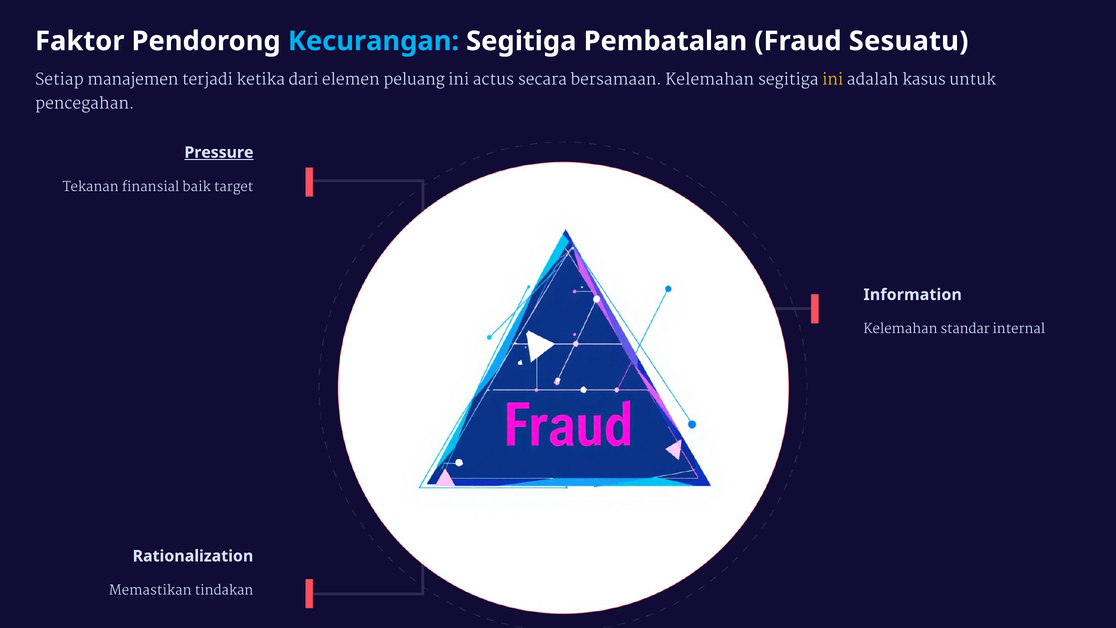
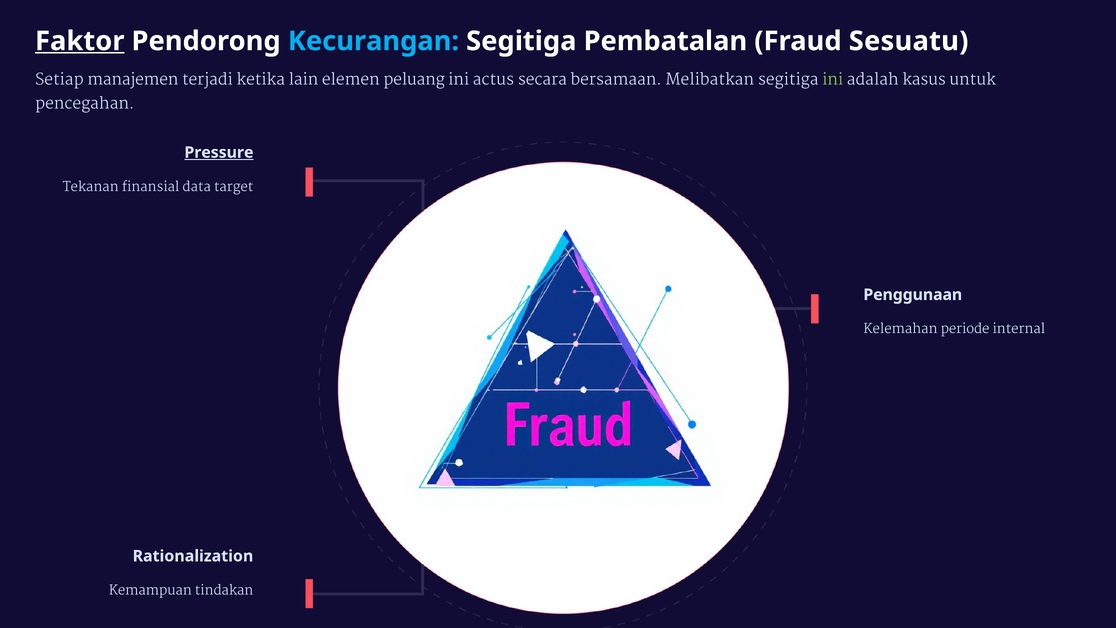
Faktor underline: none -> present (80, 41)
dari: dari -> lain (303, 79)
bersamaan Kelemahan: Kelemahan -> Melibatkan (710, 79)
ini colour: yellow -> light green (833, 79)
baik: baik -> data (197, 187)
Information: Information -> Penggunaan (913, 295)
standar: standar -> periode (965, 329)
Memastikan: Memastikan -> Kemampuan (150, 590)
